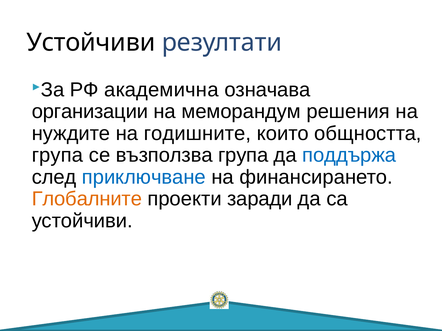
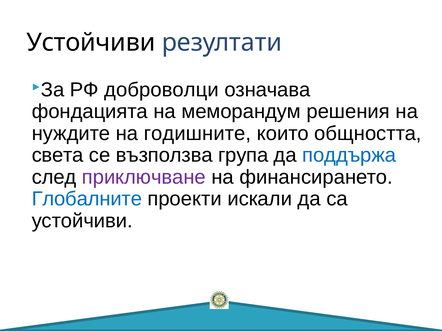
академична: академична -> доброволци (161, 90)
организации: организации -> фондацията (90, 112)
група: група -> света (58, 155)
приключване colour: blue -> purple (144, 177)
Глобалните colour: orange -> blue (87, 199)
заради: заради -> искали (260, 199)
